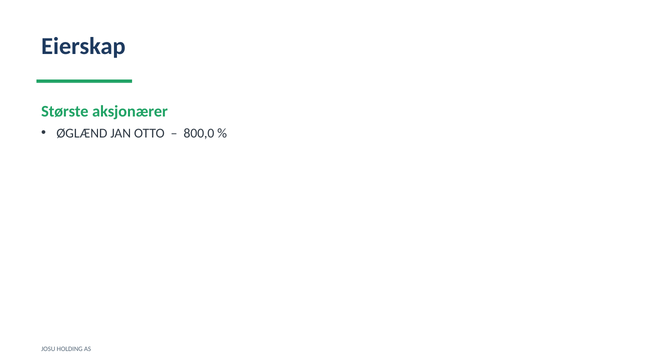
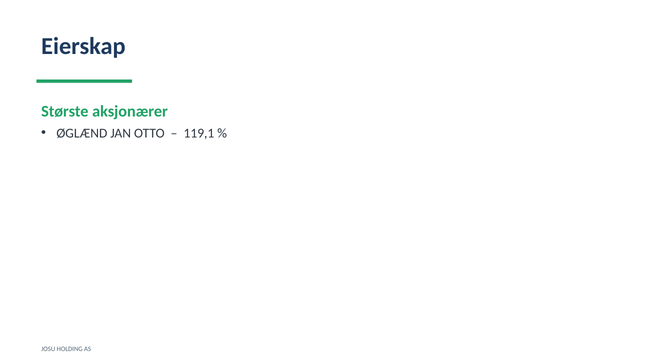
800,0: 800,0 -> 119,1 (199, 133)
